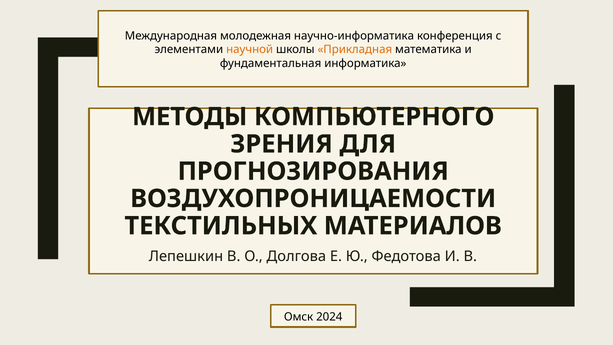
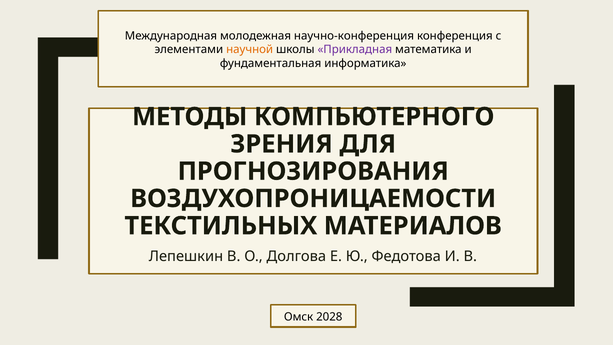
научно-информатика: научно-информатика -> научно-конференция (354, 36)
Прикладная colour: orange -> purple (355, 50)
2024: 2024 -> 2028 (329, 317)
